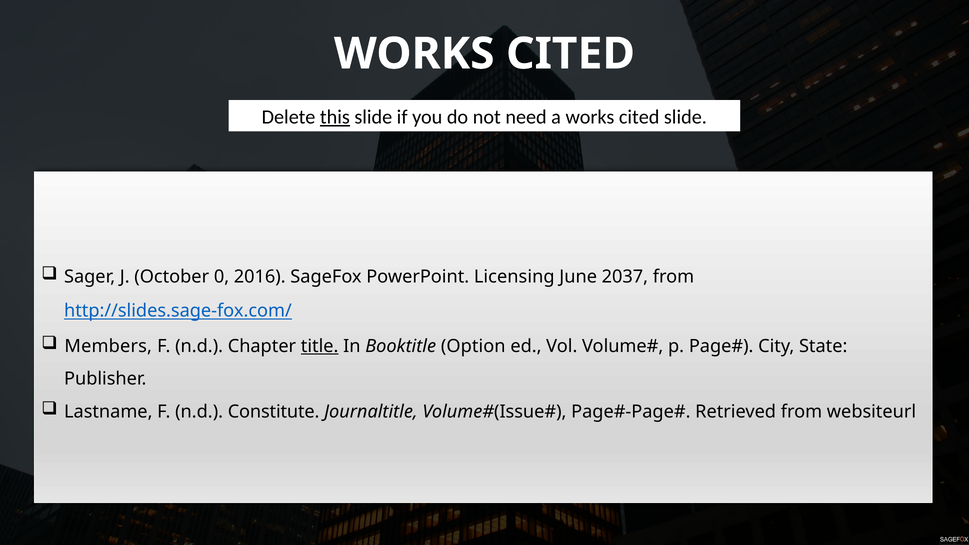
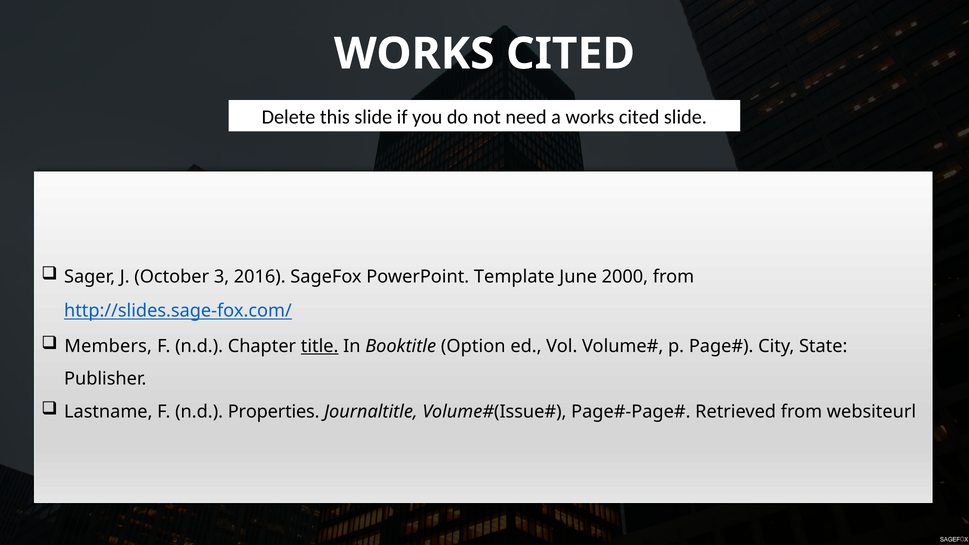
this underline: present -> none (335, 117)
0: 0 -> 3 (222, 277)
Licensing: Licensing -> Template (514, 277)
2037: 2037 -> 2000 (625, 277)
Constitute: Constitute -> Properties (274, 412)
